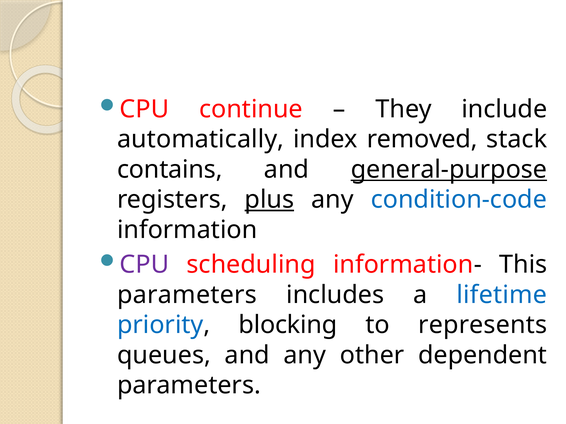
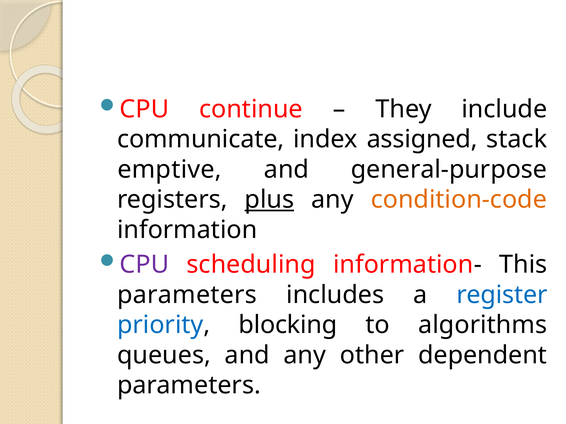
automatically: automatically -> communicate (201, 139)
removed: removed -> assigned (422, 139)
contains: contains -> emptive (170, 170)
general-purpose underline: present -> none (449, 170)
condition-code colour: blue -> orange (459, 200)
lifetime: lifetime -> register (502, 295)
represents: represents -> algorithms (483, 325)
